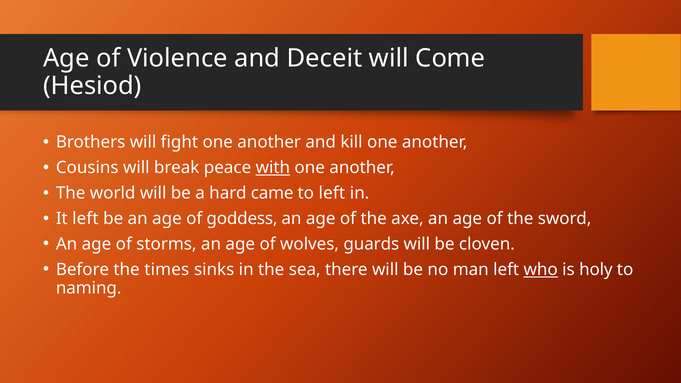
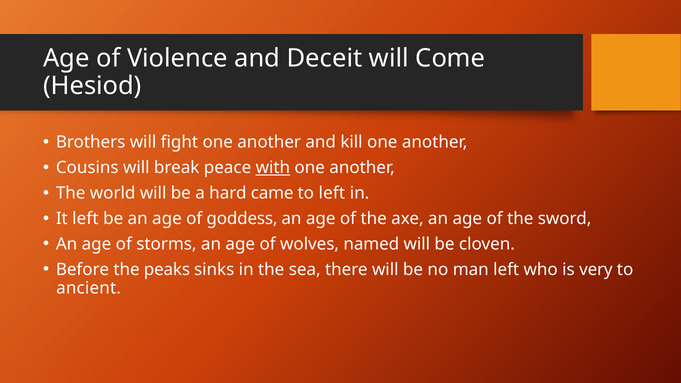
guards: guards -> named (371, 244)
times: times -> peaks (167, 270)
who underline: present -> none (541, 270)
holy: holy -> very (596, 270)
naming: naming -> ancient (89, 288)
